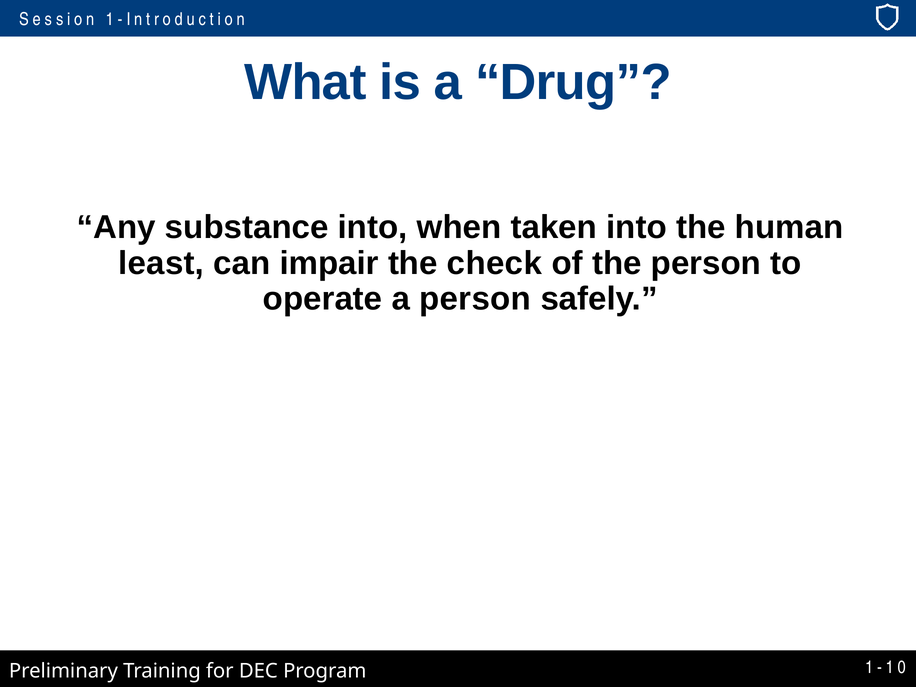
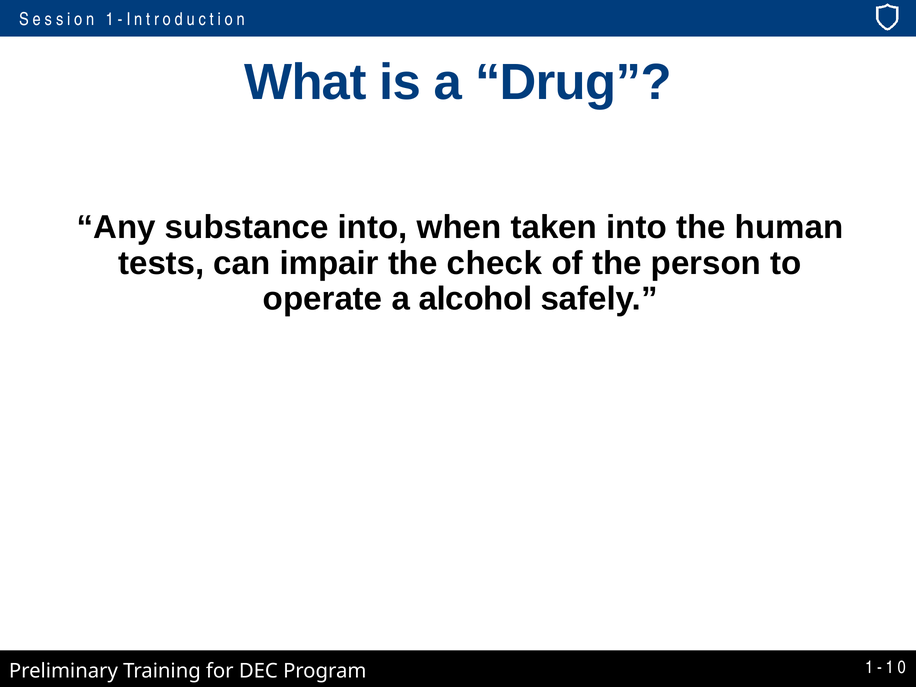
least: least -> tests (161, 263)
a person: person -> alcohol (475, 299)
